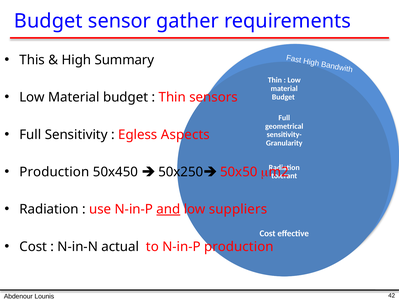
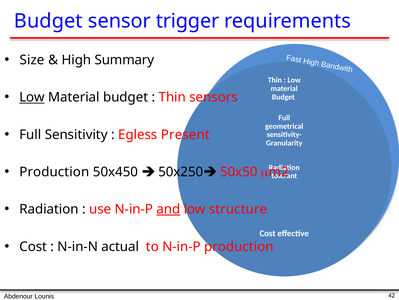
gather: gather -> trigger (188, 21)
This: This -> Size (32, 60)
Low underline: none -> present (32, 97)
Aspects: Aspects -> Present (185, 134)
suppliers: suppliers -> structure (238, 209)
